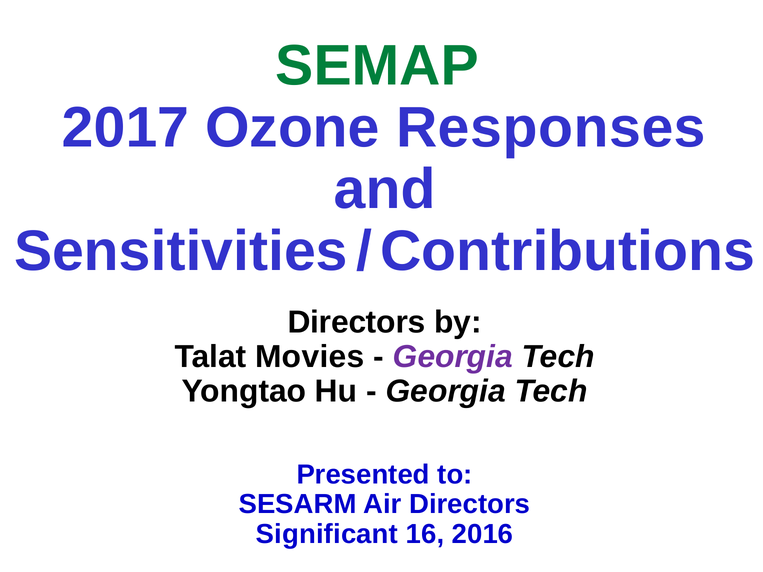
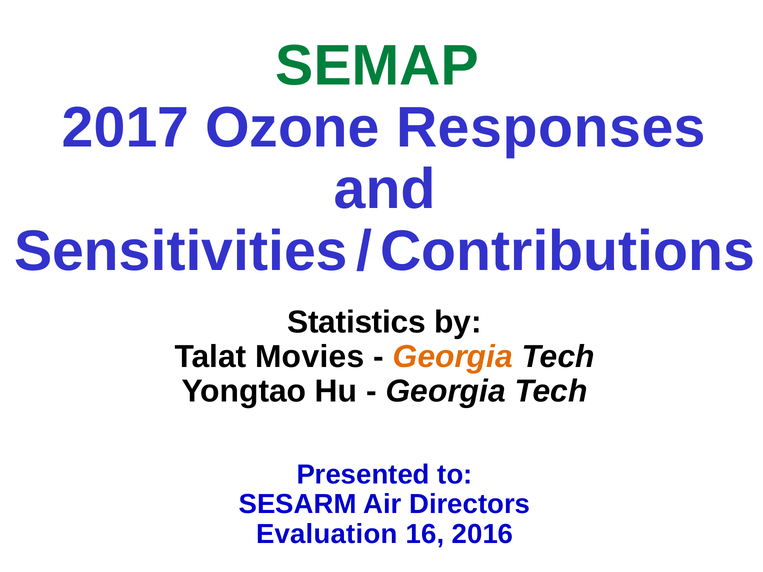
Directors: Directors -> Statistics (357, 323)
Georgia colour: purple -> orange (453, 357)
Significant: Significant -> Evaluation (327, 534)
